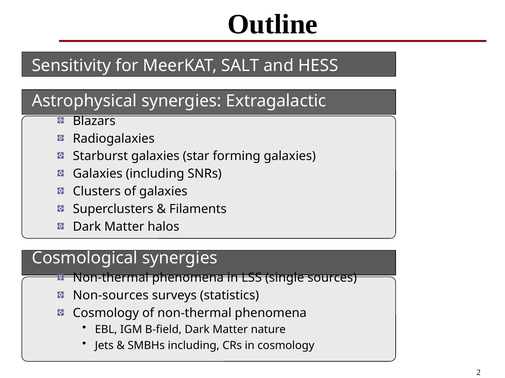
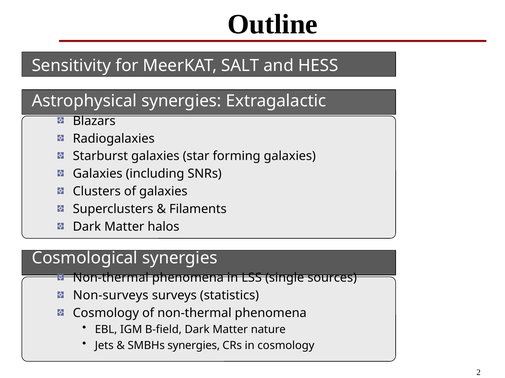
Non-sources: Non-sources -> Non-surveys (111, 296)
SMBHs including: including -> synergies (194, 346)
